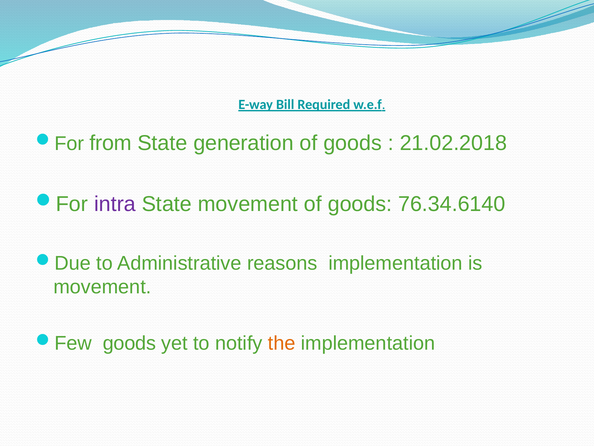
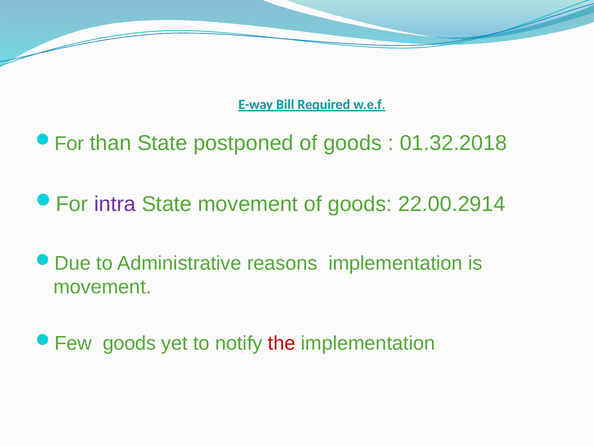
from: from -> than (111, 143)
generation: generation -> postponed (243, 143)
21.02.2018: 21.02.2018 -> 01.32.2018 (453, 143)
76.34.6140: 76.34.6140 -> 22.00.2914 (452, 204)
the colour: orange -> red (282, 343)
